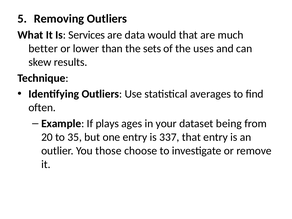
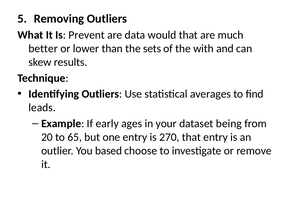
Services: Services -> Prevent (87, 35)
uses: uses -> with (203, 49)
often: often -> leads (42, 108)
plays: plays -> early (107, 123)
35: 35 -> 65 (75, 137)
337: 337 -> 270 (169, 137)
those: those -> based (109, 151)
